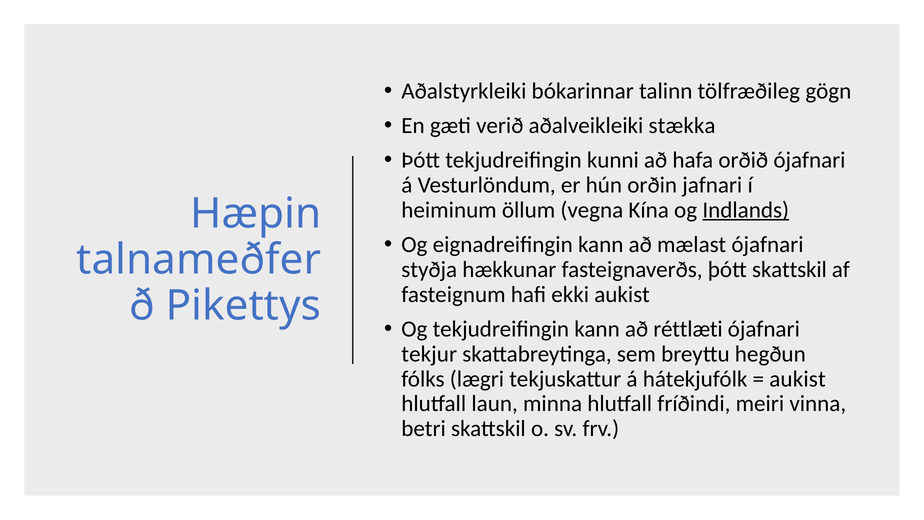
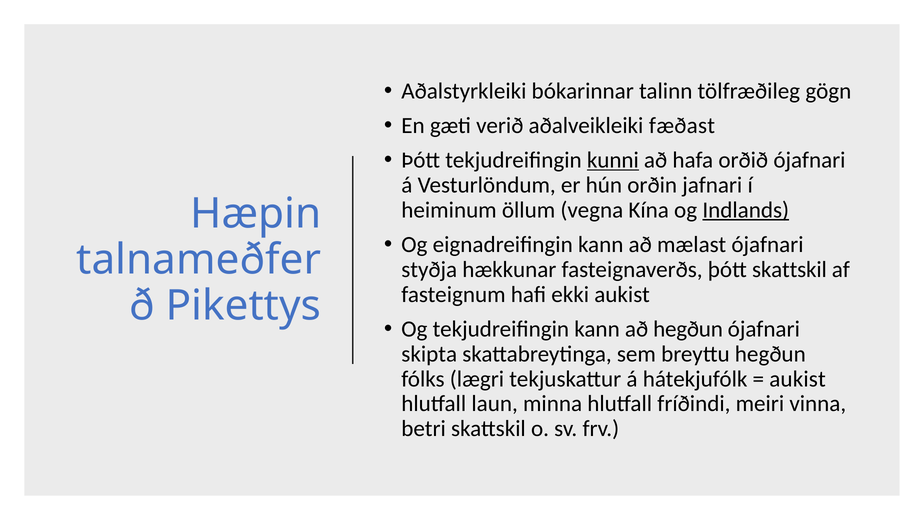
stækka: stækka -> fæðast (682, 125)
kunni underline: none -> present (613, 160)
að réttlæti: réttlæti -> hegðun (688, 329)
tekjur: tekjur -> skipta (429, 354)
